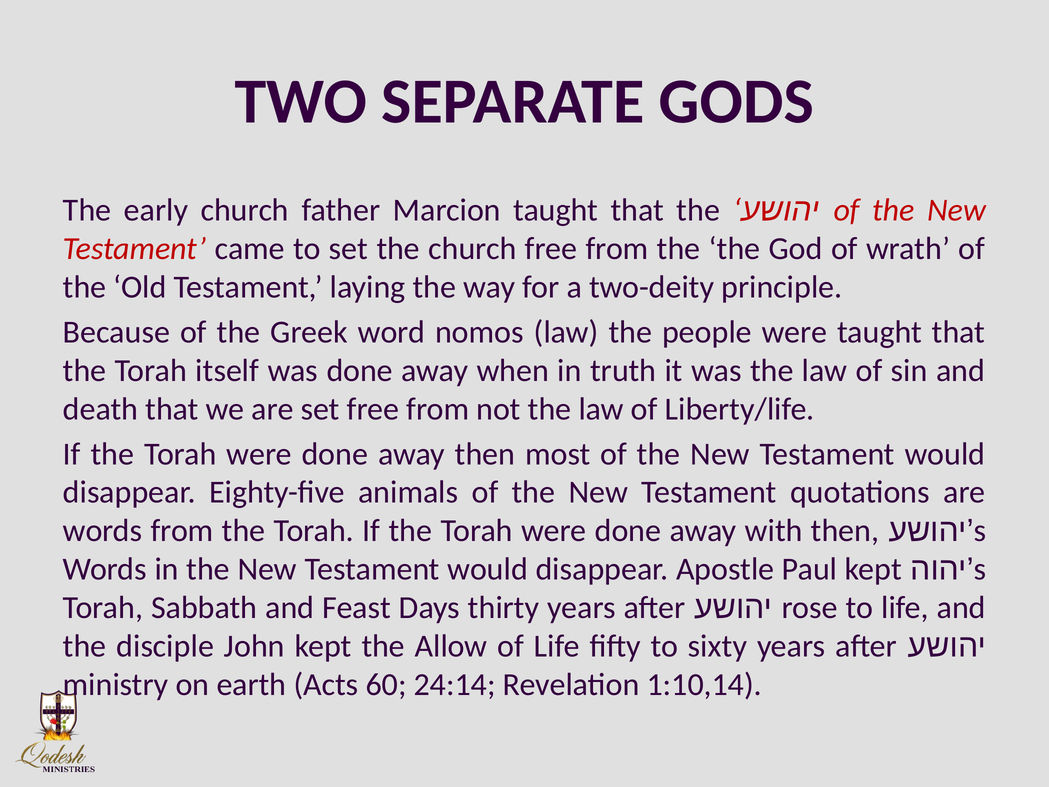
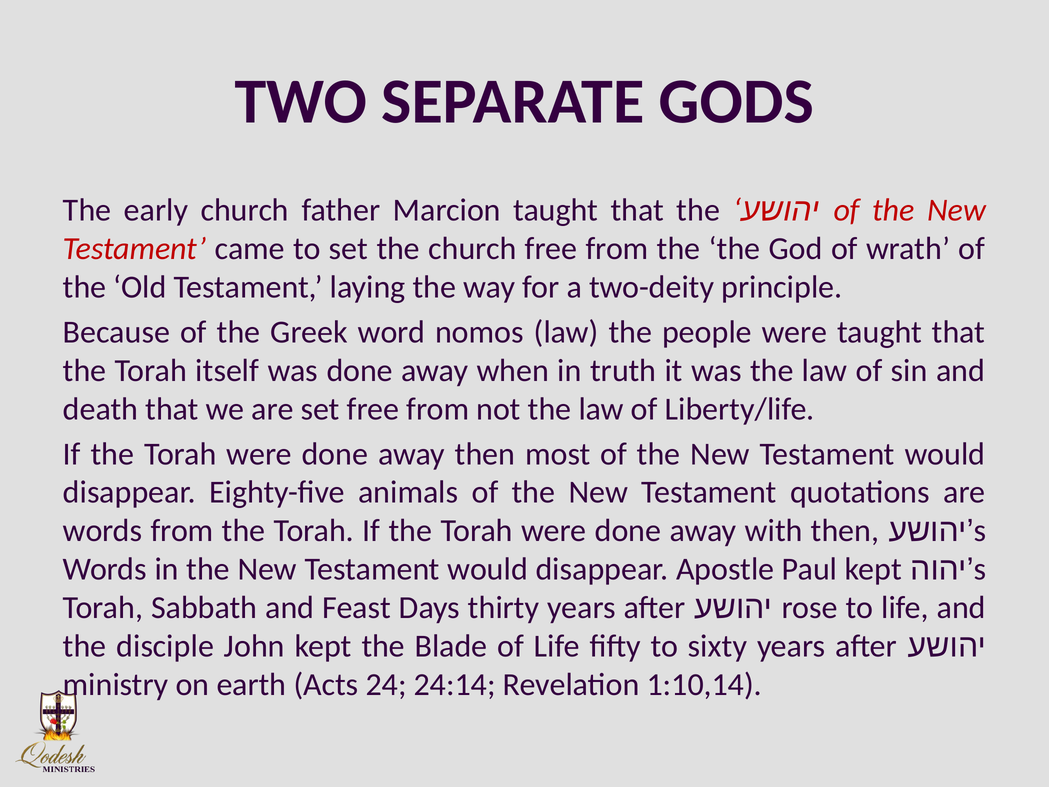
Allow: Allow -> Blade (451, 646)
60: 60 -> 24 (386, 684)
